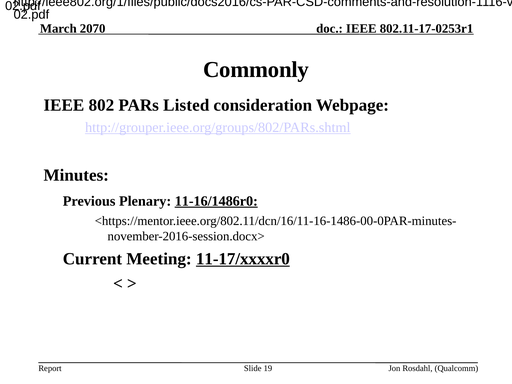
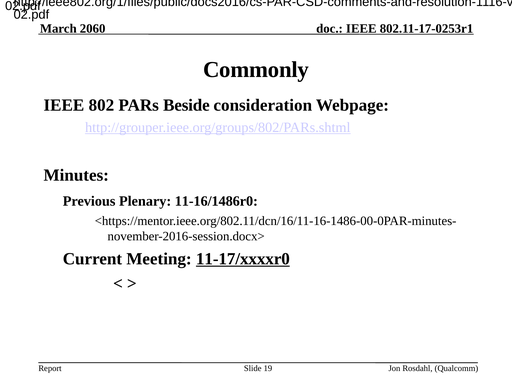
2070: 2070 -> 2060 (93, 28)
Listed: Listed -> Beside (186, 105)
11-16/1486r0 underline: present -> none (216, 201)
